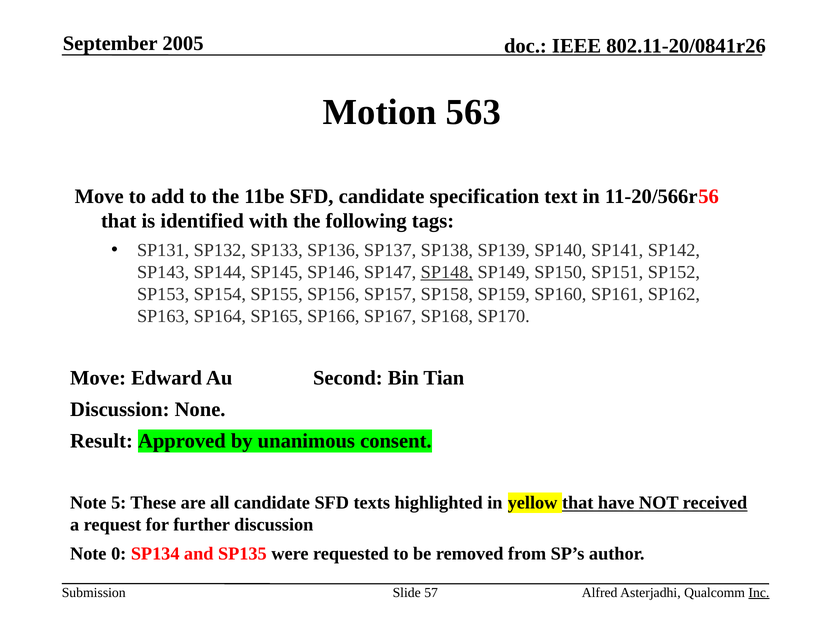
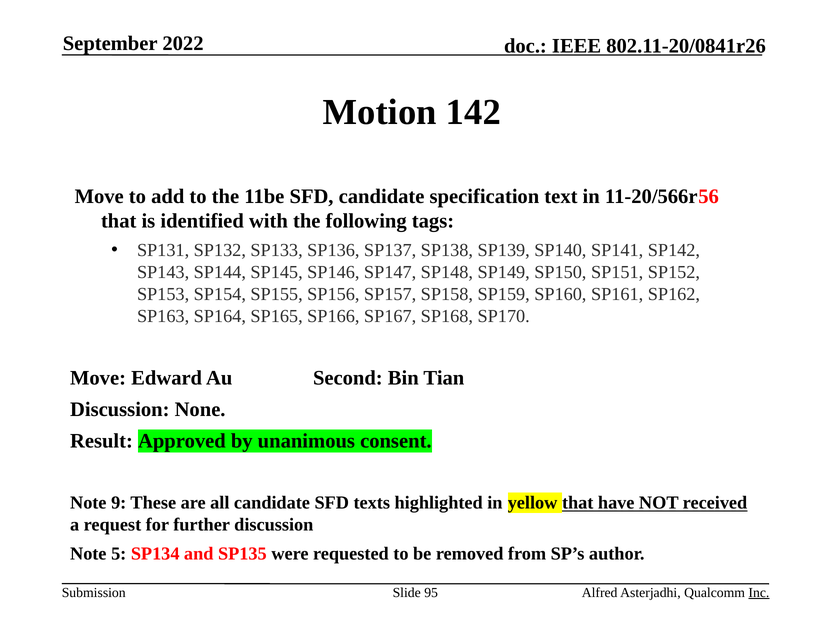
2005: 2005 -> 2022 (183, 44)
563: 563 -> 142 (473, 112)
SP148 underline: present -> none (447, 272)
5: 5 -> 9 (119, 503)
0: 0 -> 5 (119, 554)
57: 57 -> 95 (431, 593)
